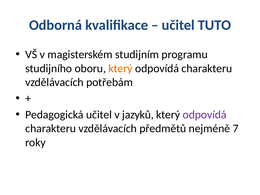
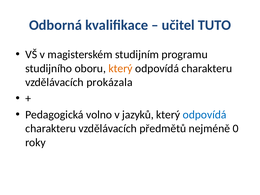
potřebám: potřebám -> prokázala (109, 82)
Pedagogická učitel: učitel -> volno (99, 115)
odpovídá colour: purple -> blue (205, 115)
7: 7 -> 0 (236, 129)
